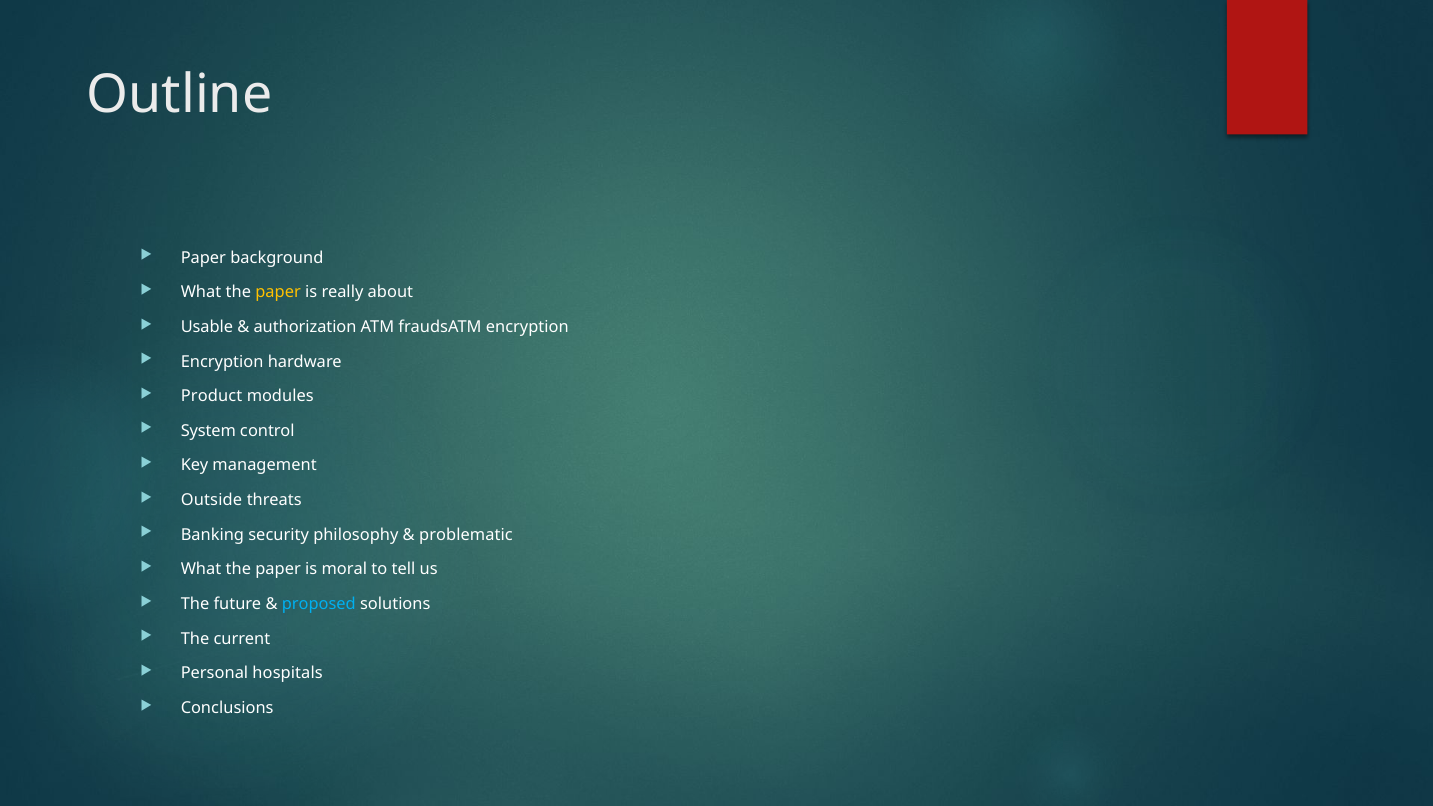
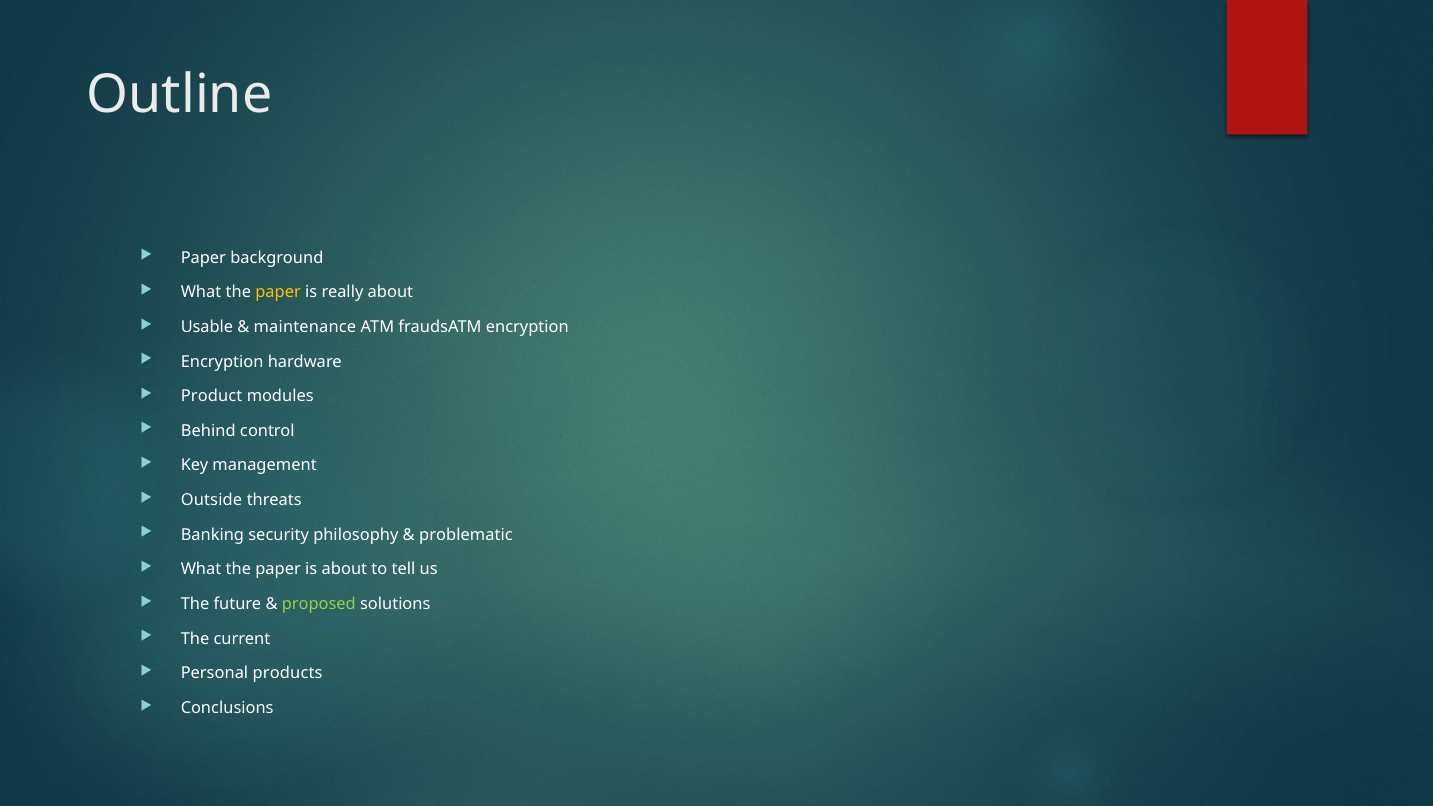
authorization: authorization -> maintenance (305, 327)
System: System -> Behind (208, 431)
is moral: moral -> about (344, 570)
proposed colour: light blue -> light green (319, 604)
hospitals: hospitals -> products (288, 674)
